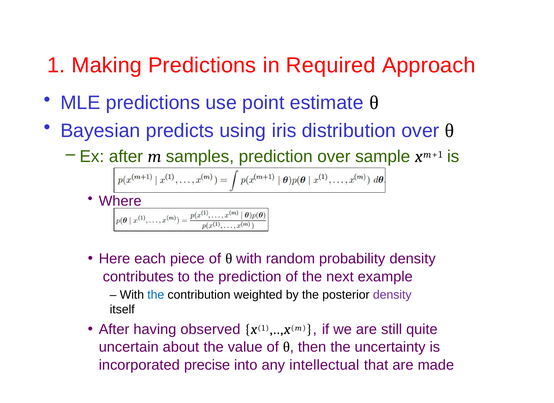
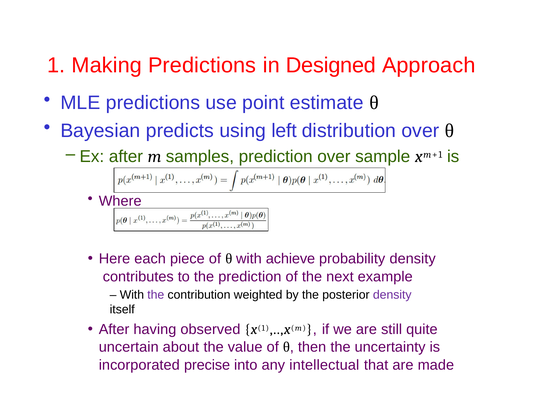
Required: Required -> Designed (331, 65)
iris: iris -> left (284, 131)
random: random -> achieve (290, 259)
the colour: blue -> purple (156, 295)
